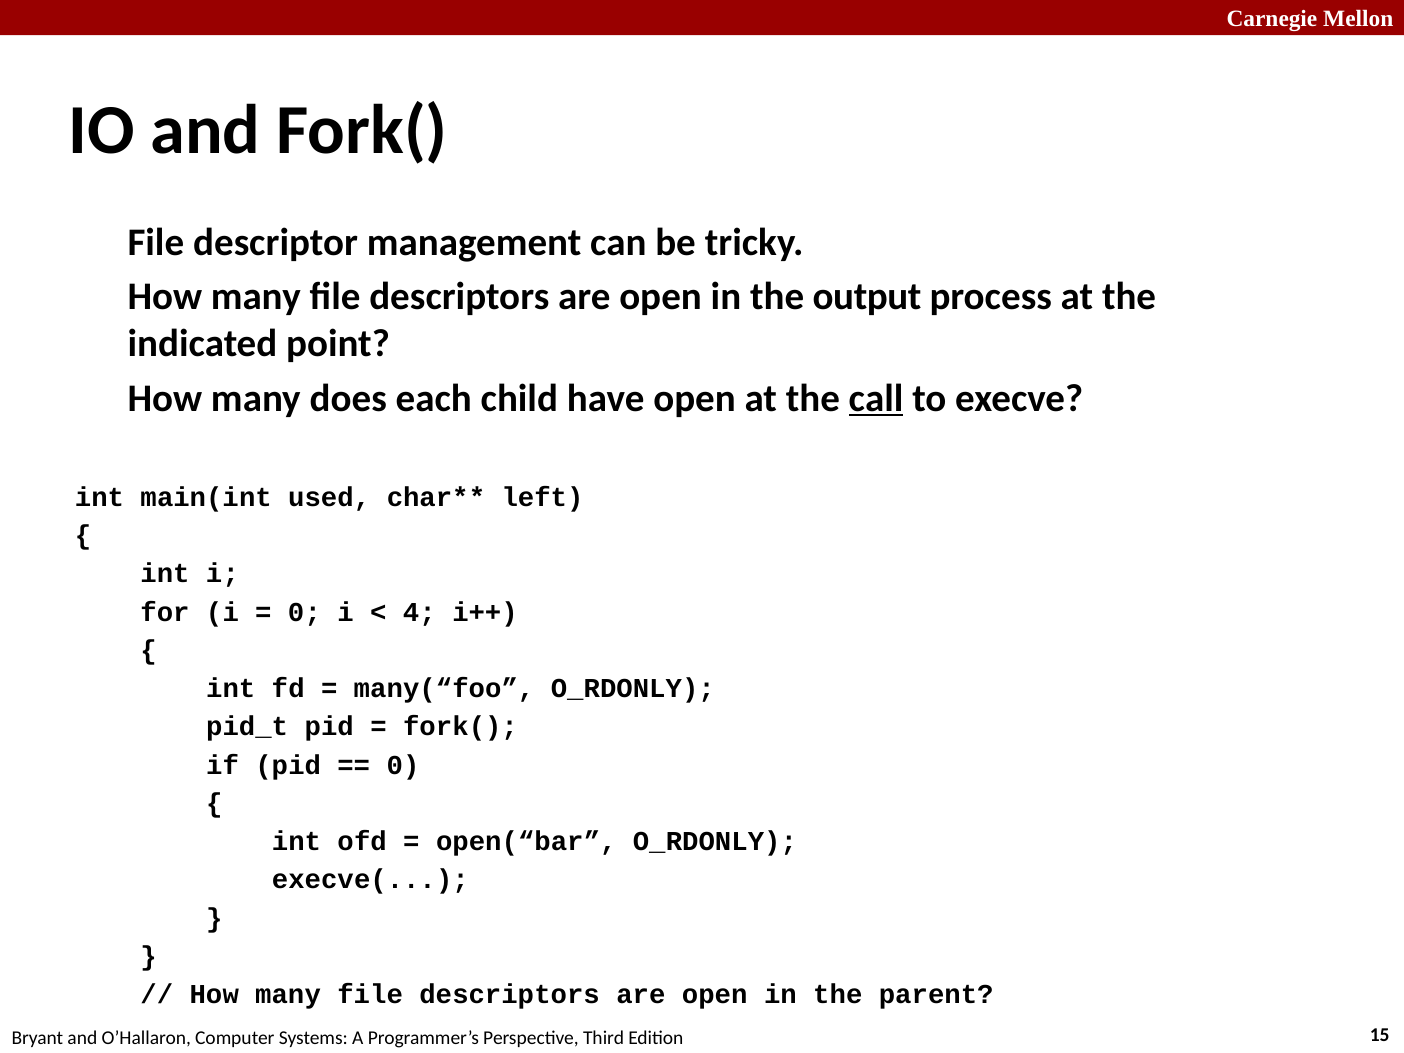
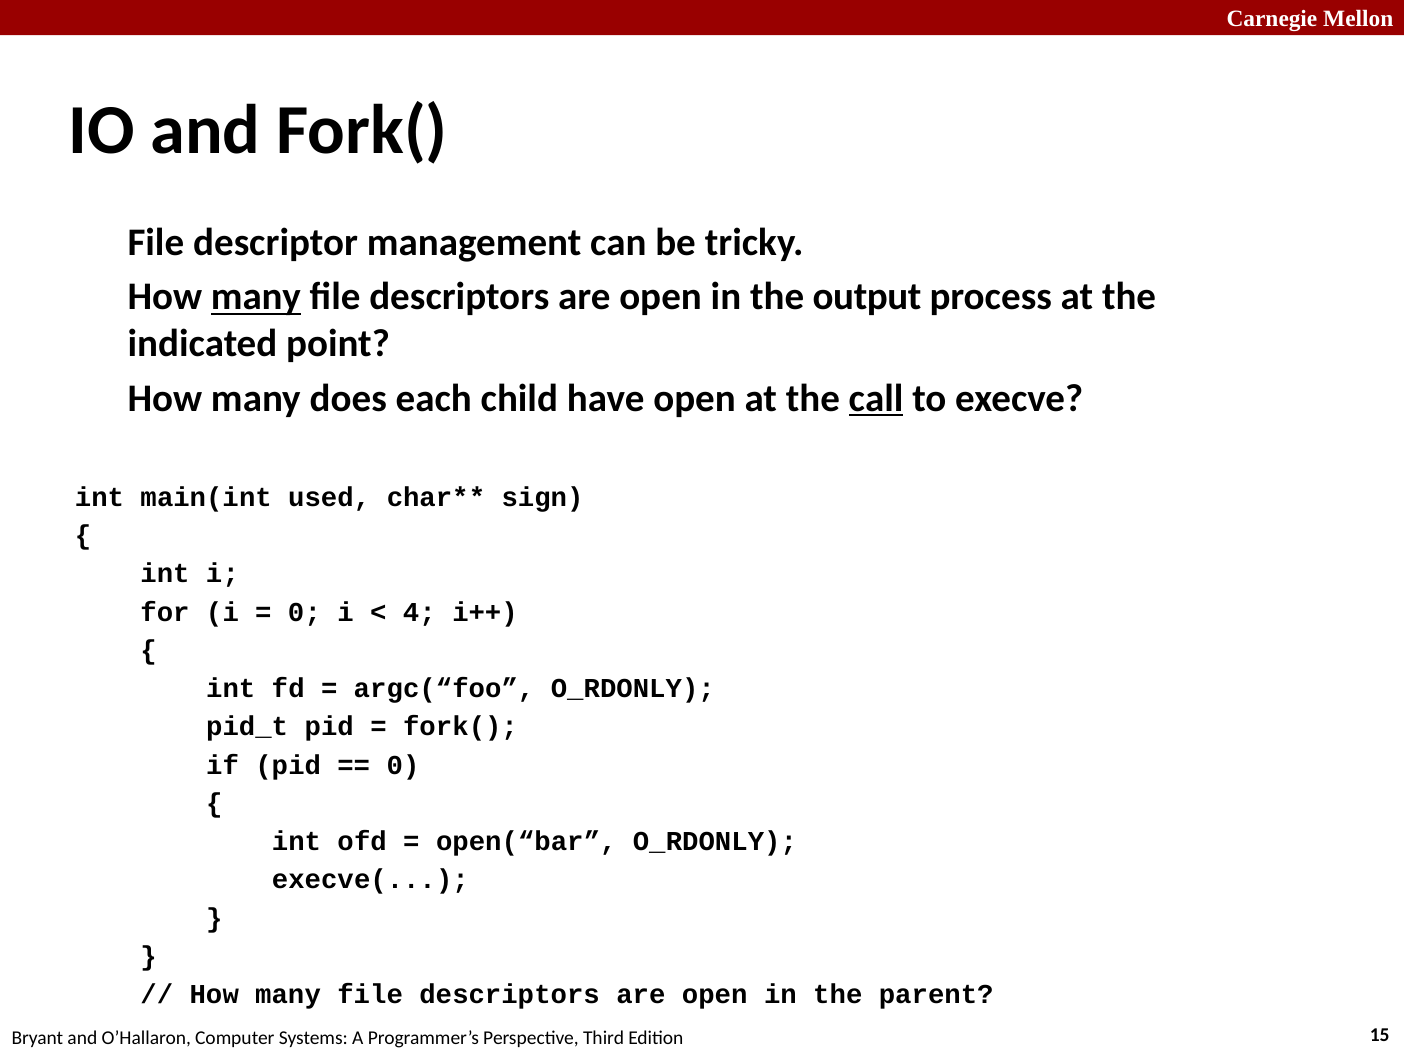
many underline: none -> present (256, 297)
left: left -> sign (543, 497)
many(“foo: many(“foo -> argc(“foo (444, 689)
